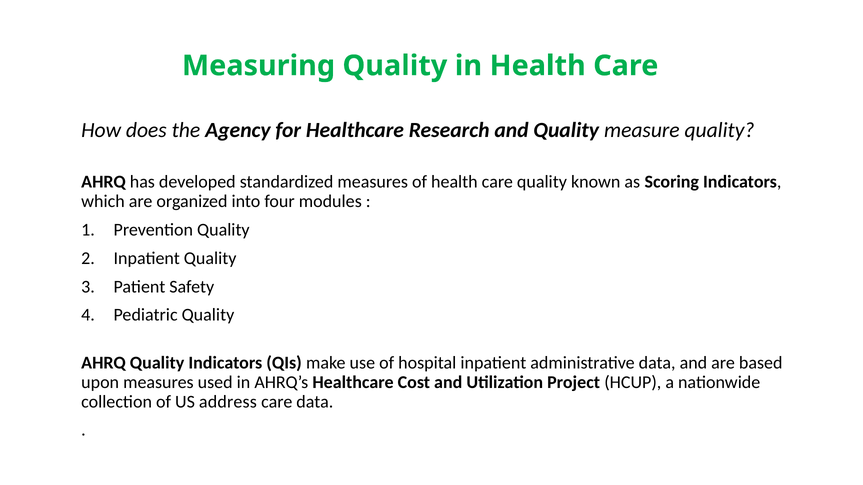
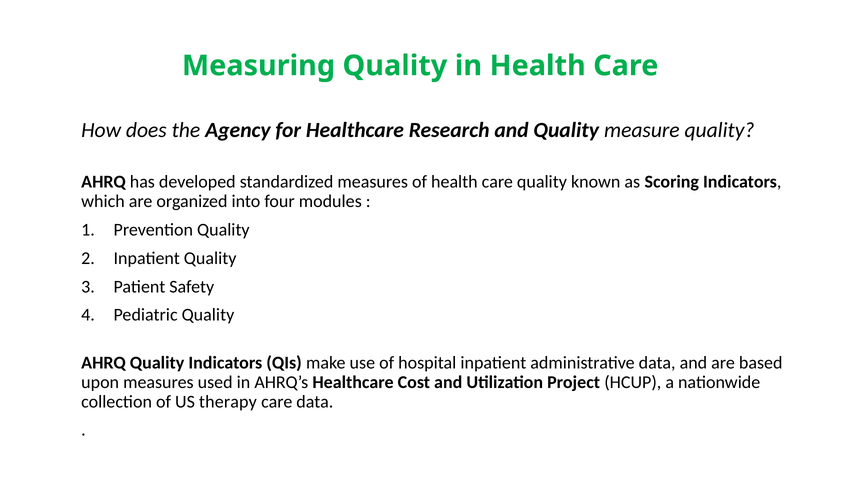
address: address -> therapy (228, 402)
